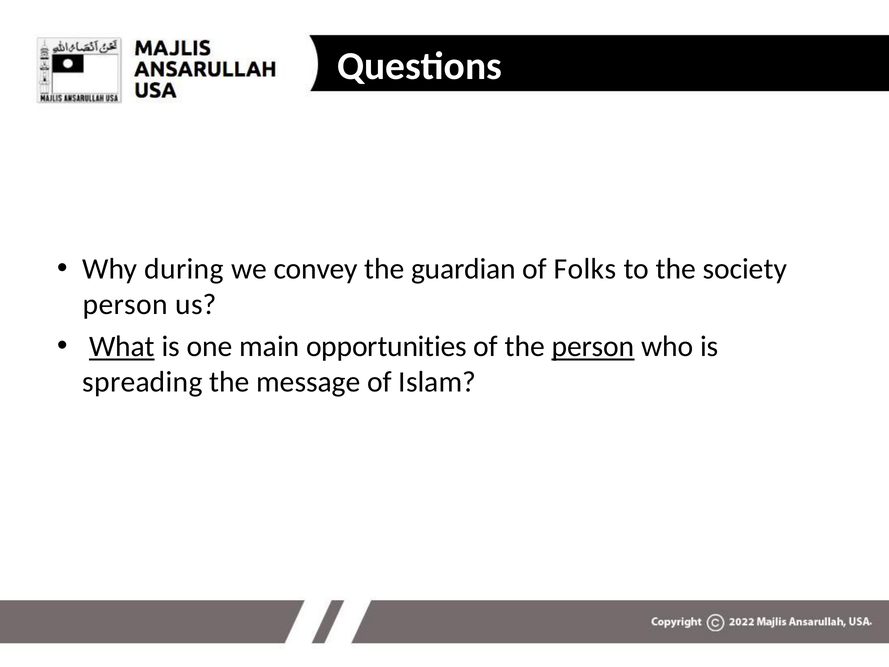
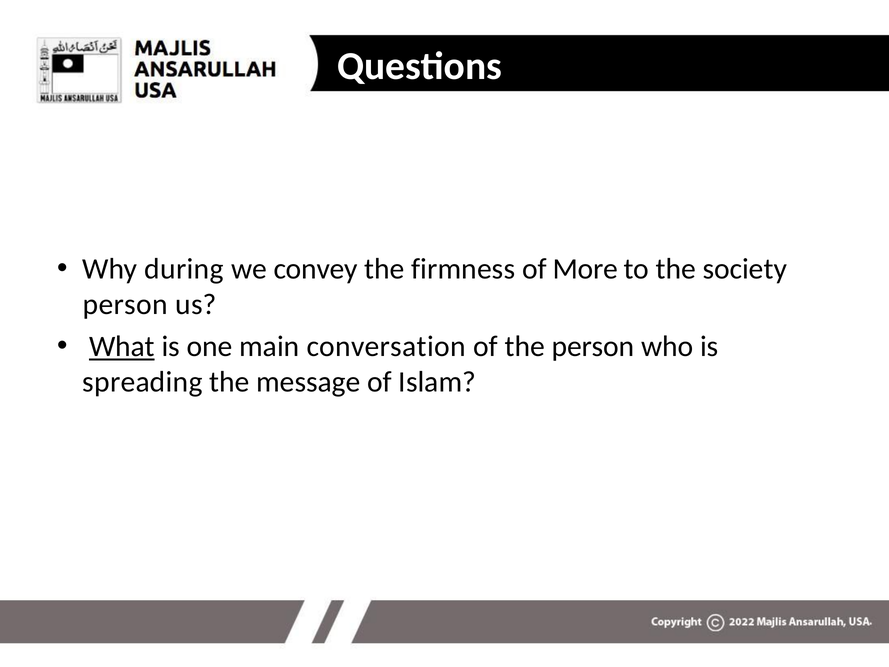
guardian: guardian -> firmness (463, 269)
Folks: Folks -> More (585, 269)
opportunities: opportunities -> conversation (386, 346)
person underline: present -> none (593, 346)
